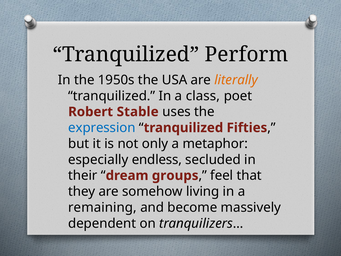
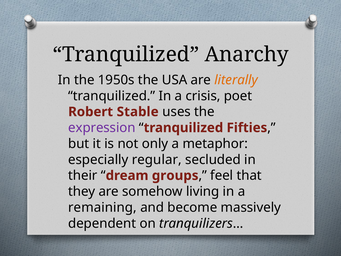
Perform: Perform -> Anarchy (247, 54)
class: class -> crisis (203, 96)
expression colour: blue -> purple (102, 128)
endless: endless -> regular (157, 159)
